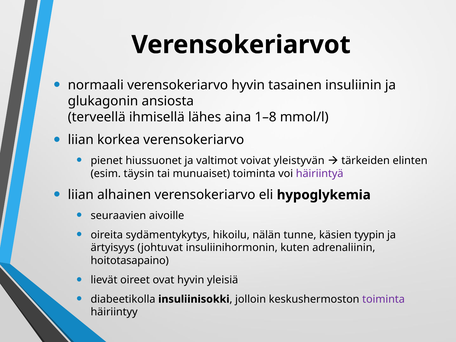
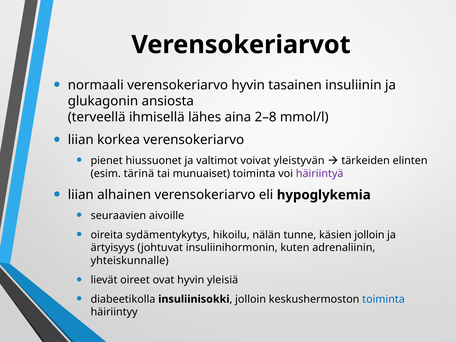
1–8: 1–8 -> 2–8 (266, 117)
täysin: täysin -> tärinä (139, 173)
käsien tyypin: tyypin -> jolloin (369, 235)
hoitotasapaino: hoitotasapaino -> yhteiskunnalle (130, 261)
toiminta colour: purple -> blue (384, 299)
